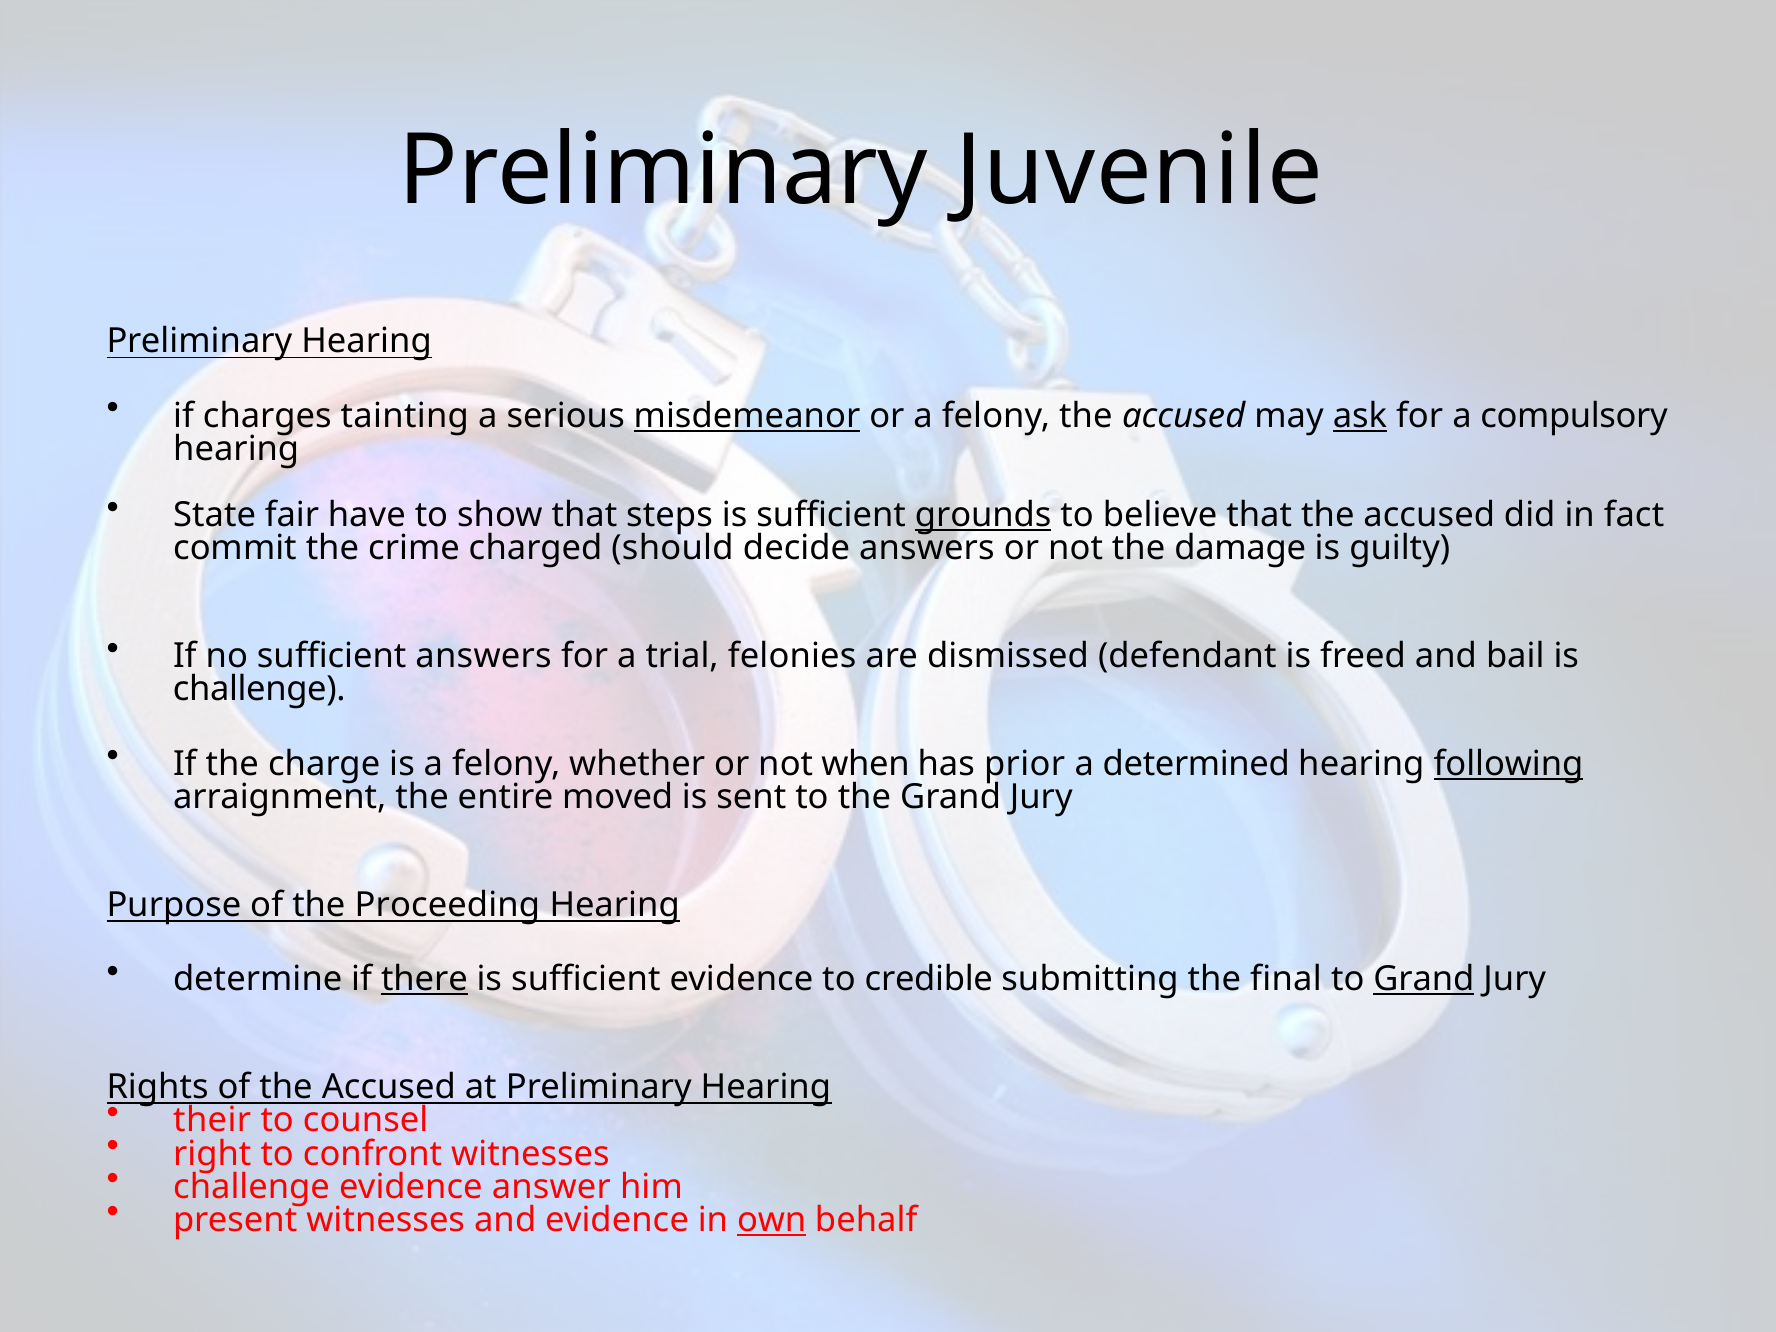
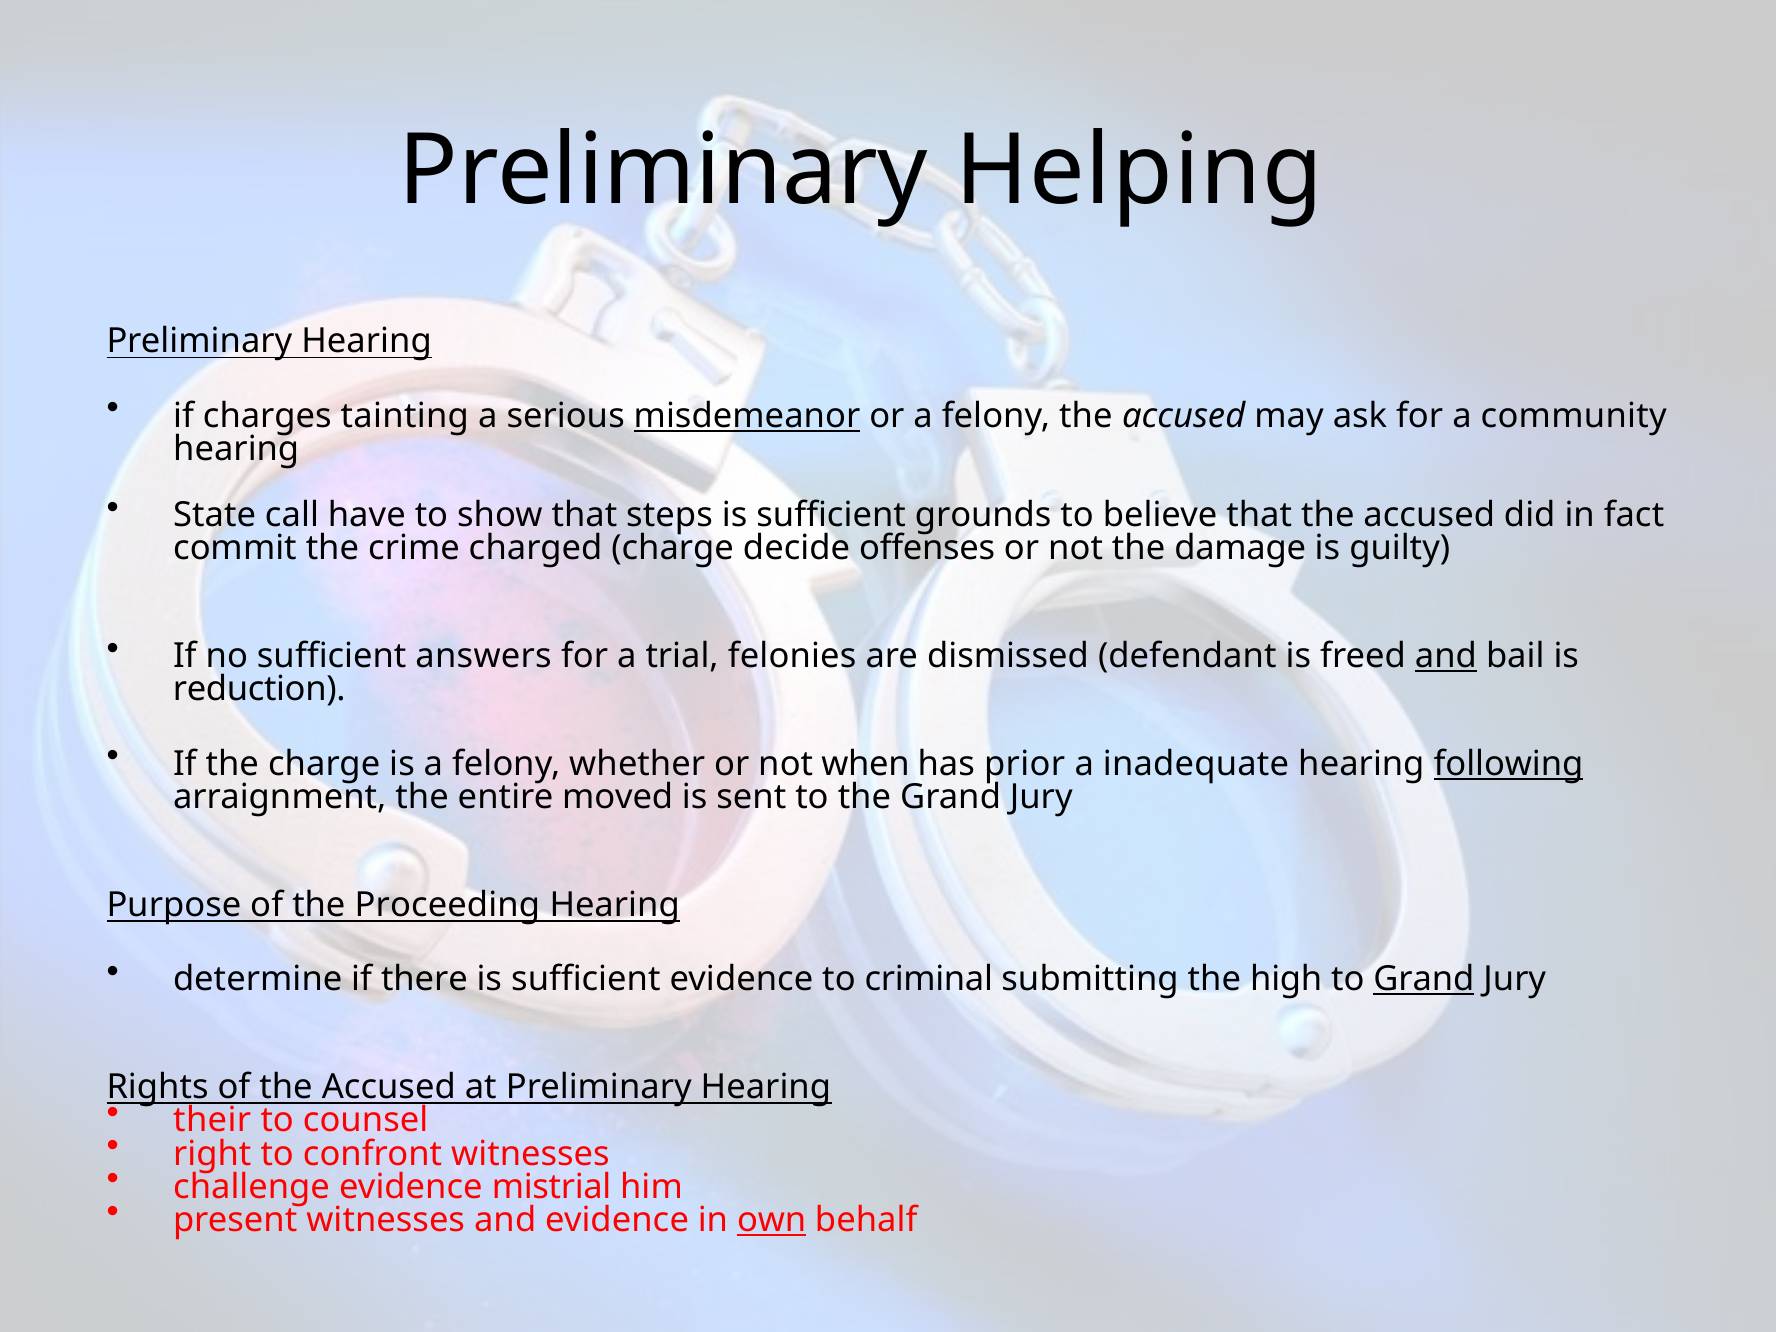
Juvenile: Juvenile -> Helping (1139, 171)
ask underline: present -> none (1360, 416)
compulsory: compulsory -> community (1574, 416)
fair: fair -> call (292, 515)
grounds underline: present -> none (983, 515)
charged should: should -> charge (673, 549)
decide answers: answers -> offenses (927, 549)
and underline: none -> present (1446, 656)
challenge: challenge -> reduction (259, 689)
determined: determined -> inadequate (1196, 764)
there underline: present -> none (424, 980)
credible: credible -> criminal (929, 980)
final: final -> high (1286, 980)
answer: answer -> mistrial (552, 1187)
